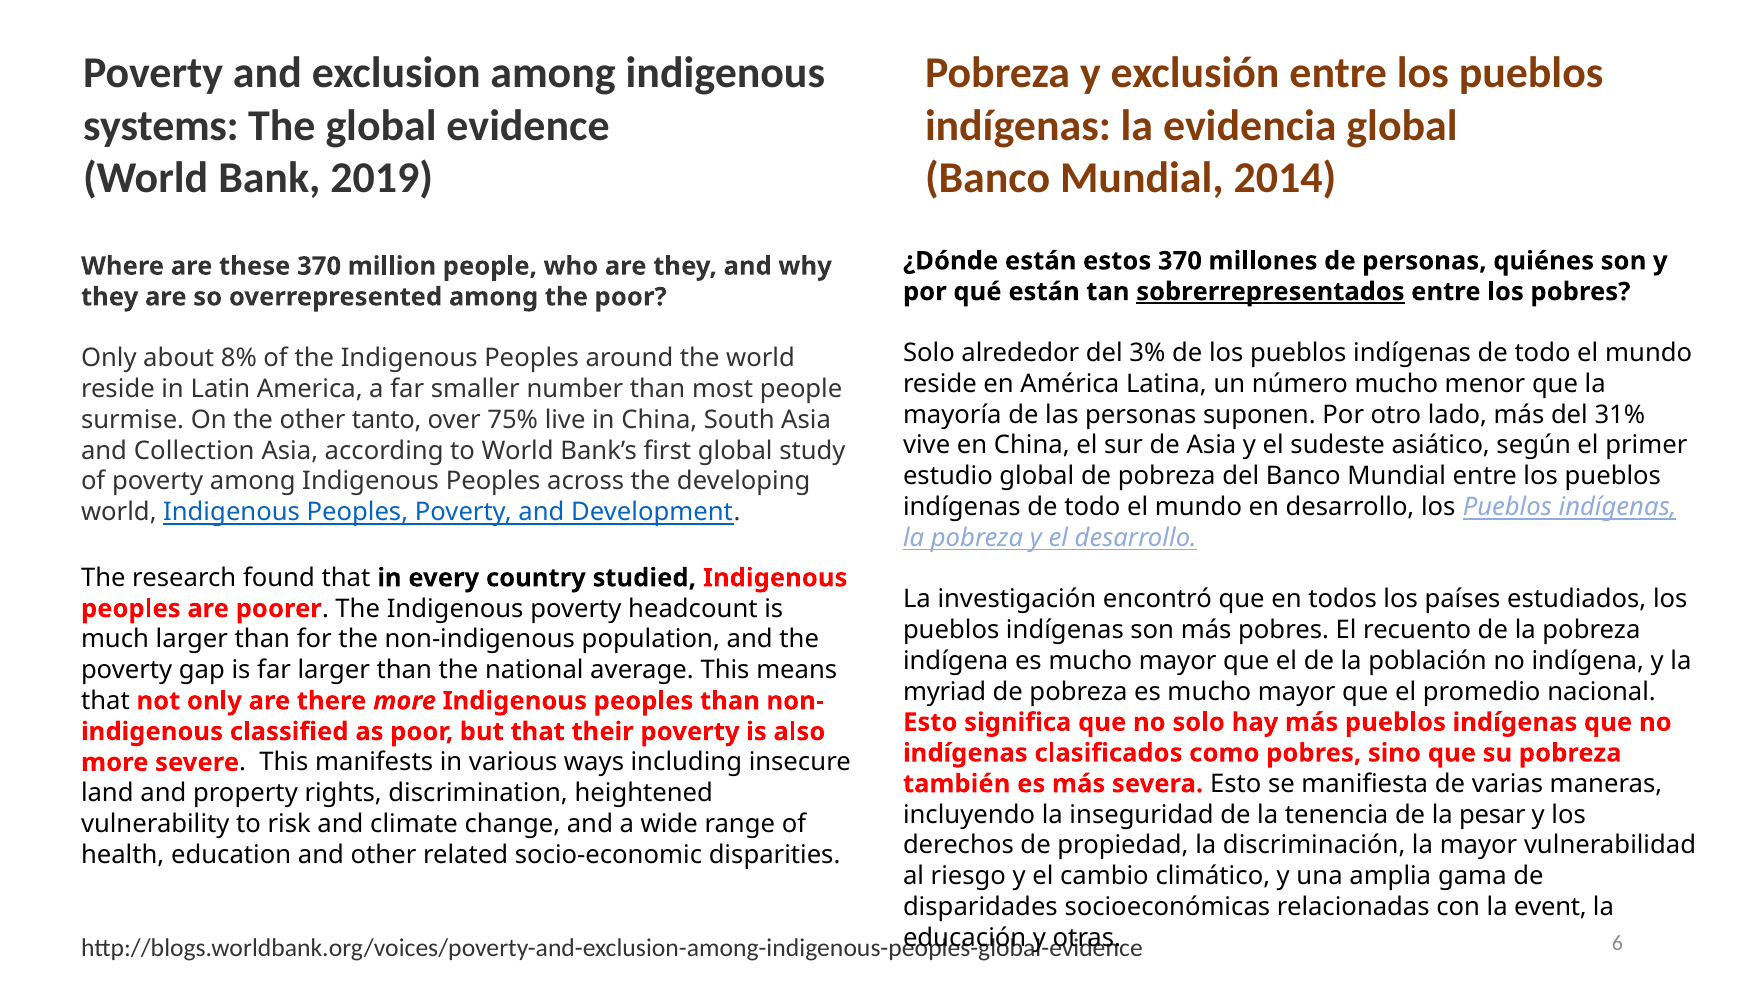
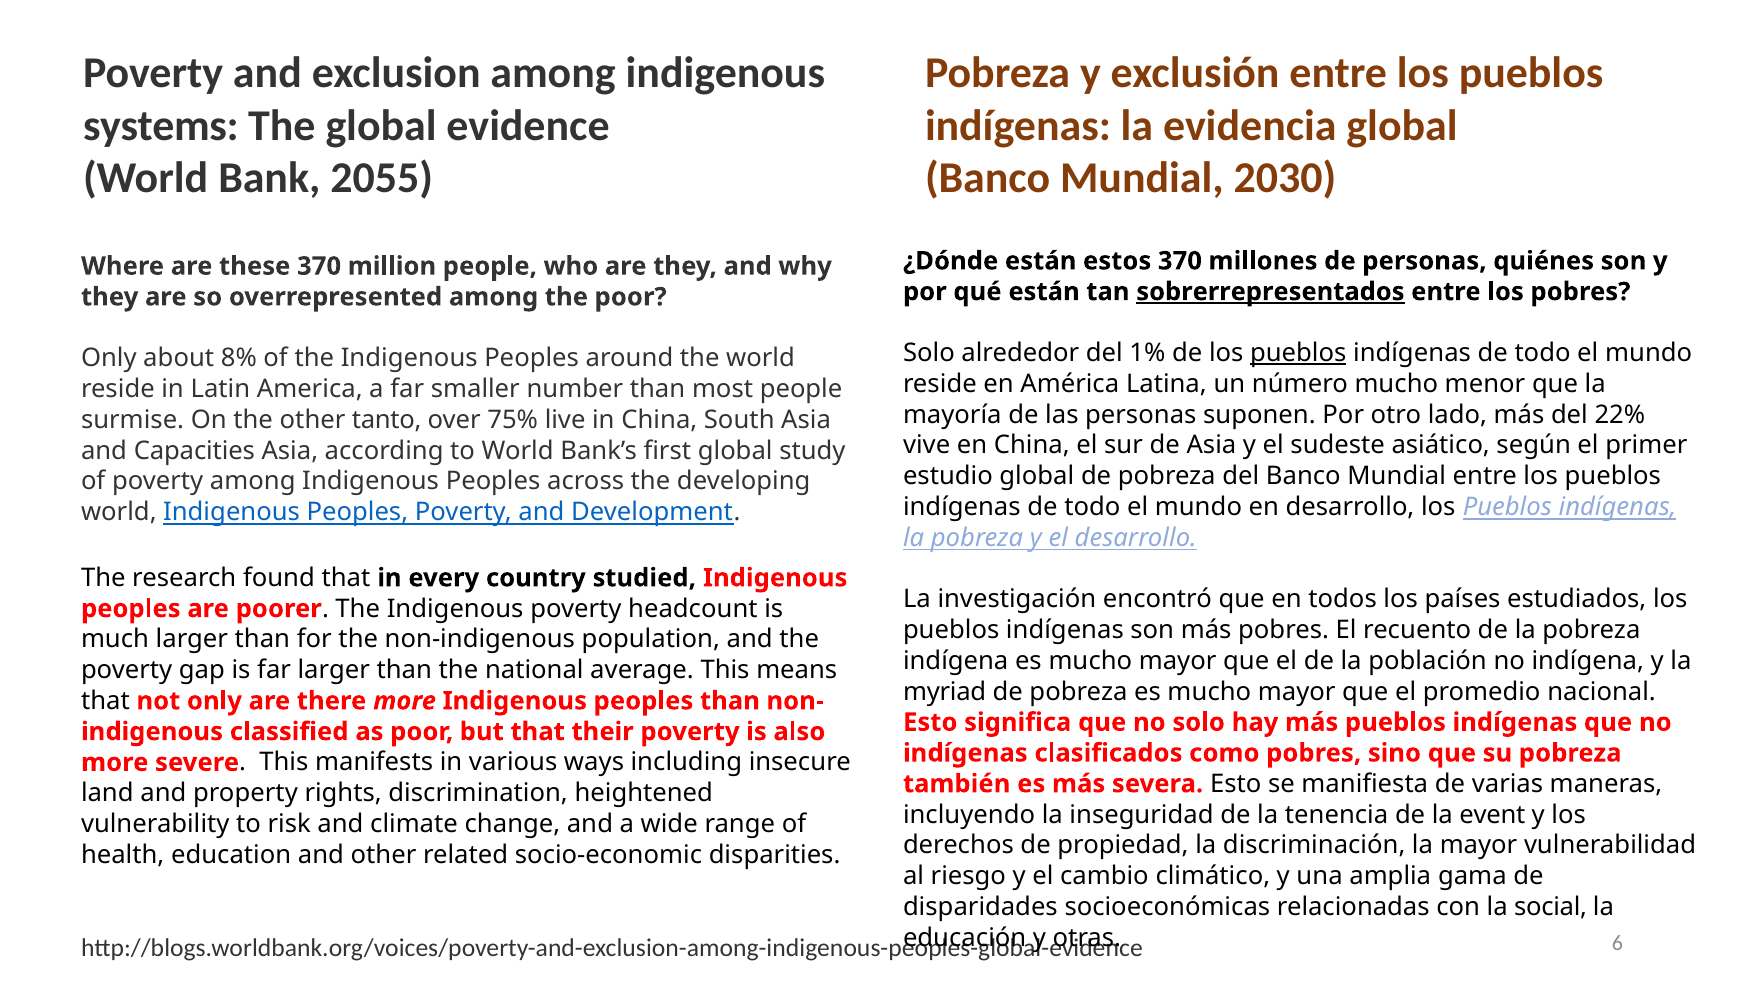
2019: 2019 -> 2055 (382, 178)
2014: 2014 -> 2030 (1285, 178)
3%: 3% -> 1% (1147, 353)
pueblos underline: none -> present (1298, 353)
31%: 31% -> 22% (1620, 415)
Collection: Collection -> Capacities (194, 451)
pesar: pesar -> event (1492, 815)
event: event -> social (1551, 907)
